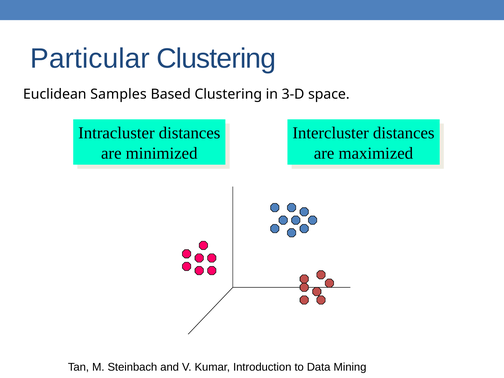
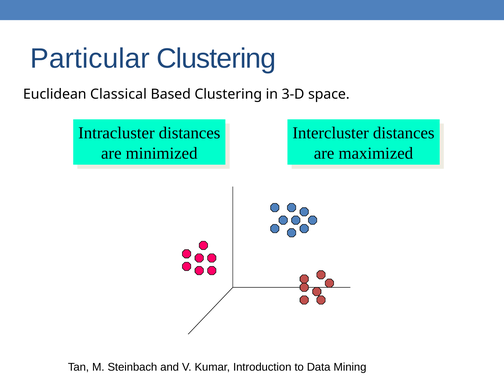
Samples: Samples -> Classical (118, 94)
